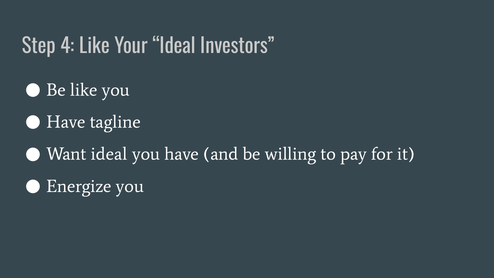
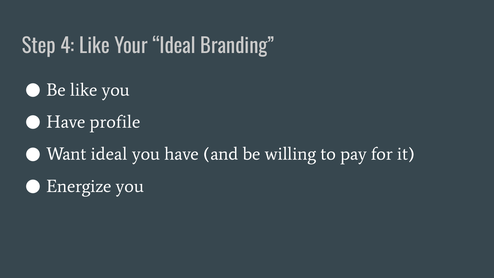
Investors: Investors -> Branding (237, 46)
tagline: tagline -> profile (115, 122)
